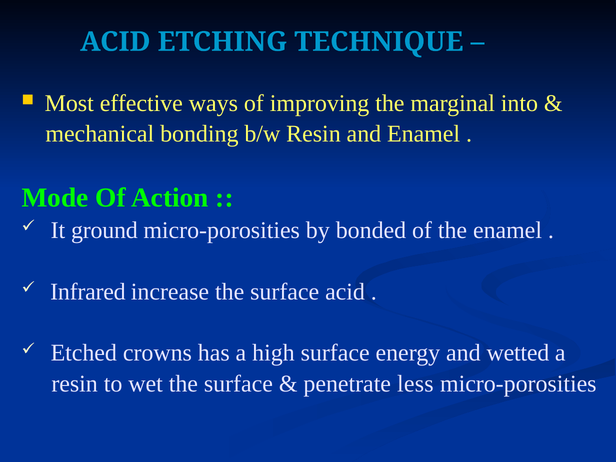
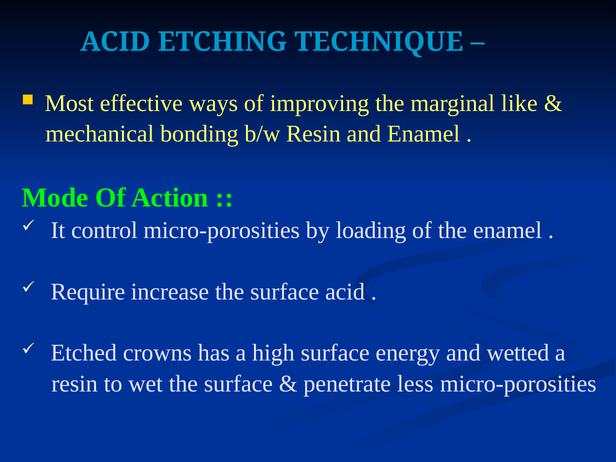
into: into -> like (519, 103)
ground: ground -> control (104, 230)
bonded: bonded -> loading (371, 230)
Infrared: Infrared -> Require (88, 292)
